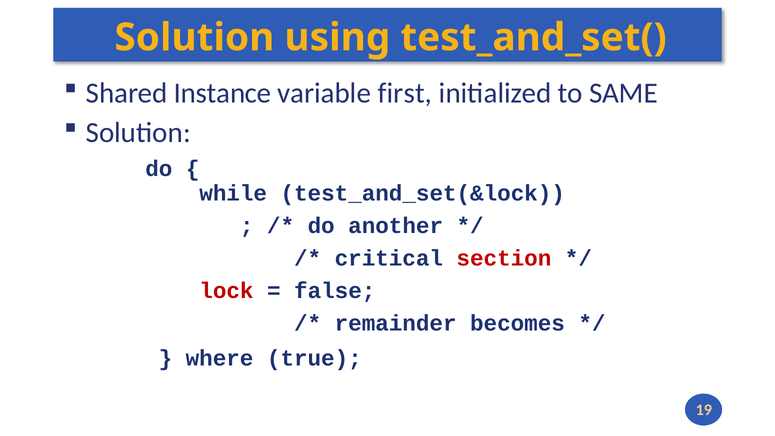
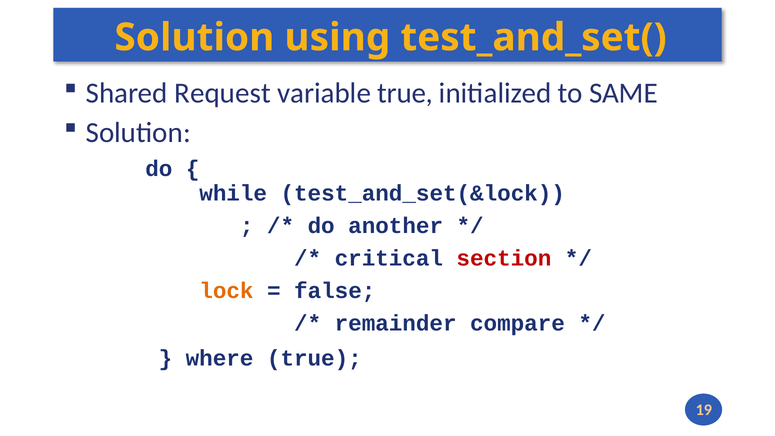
Instance: Instance -> Request (222, 93)
variable first: first -> true (405, 93)
lock colour: red -> orange (226, 291)
becomes: becomes -> compare (517, 323)
